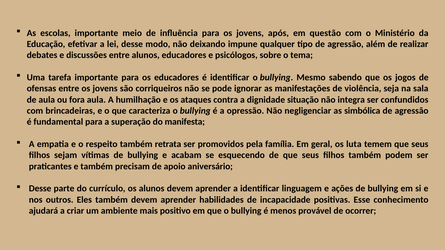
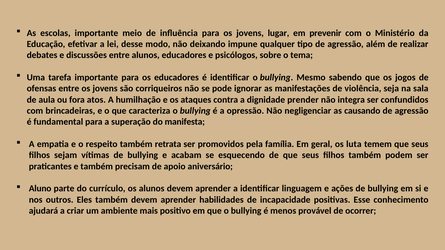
após: após -> lugar (279, 33)
questão: questão -> prevenir (325, 33)
fora aula: aula -> atos (96, 100)
situação: situação -> prender (303, 100)
simbólica: simbólica -> causando (362, 111)
Desse: Desse -> Aluno (40, 189)
